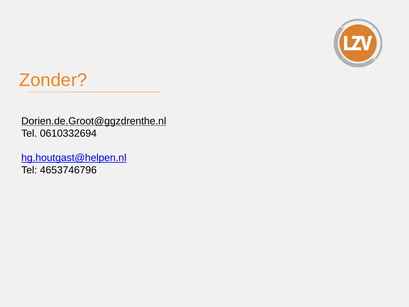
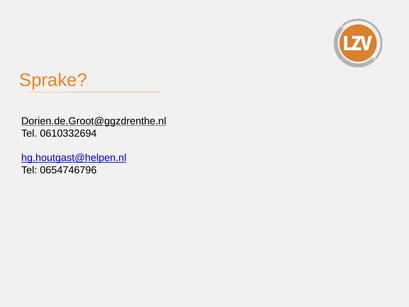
Zonder: Zonder -> Sprake (53, 80)
4653746796: 4653746796 -> 0654746796 (68, 170)
